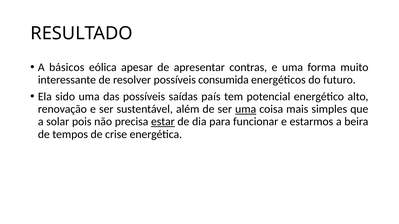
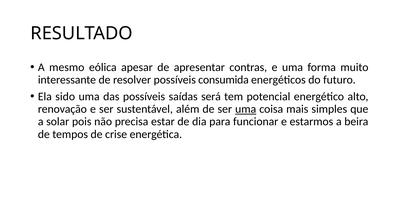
básicos: básicos -> mesmo (67, 67)
país: país -> será (211, 97)
estar underline: present -> none (163, 122)
